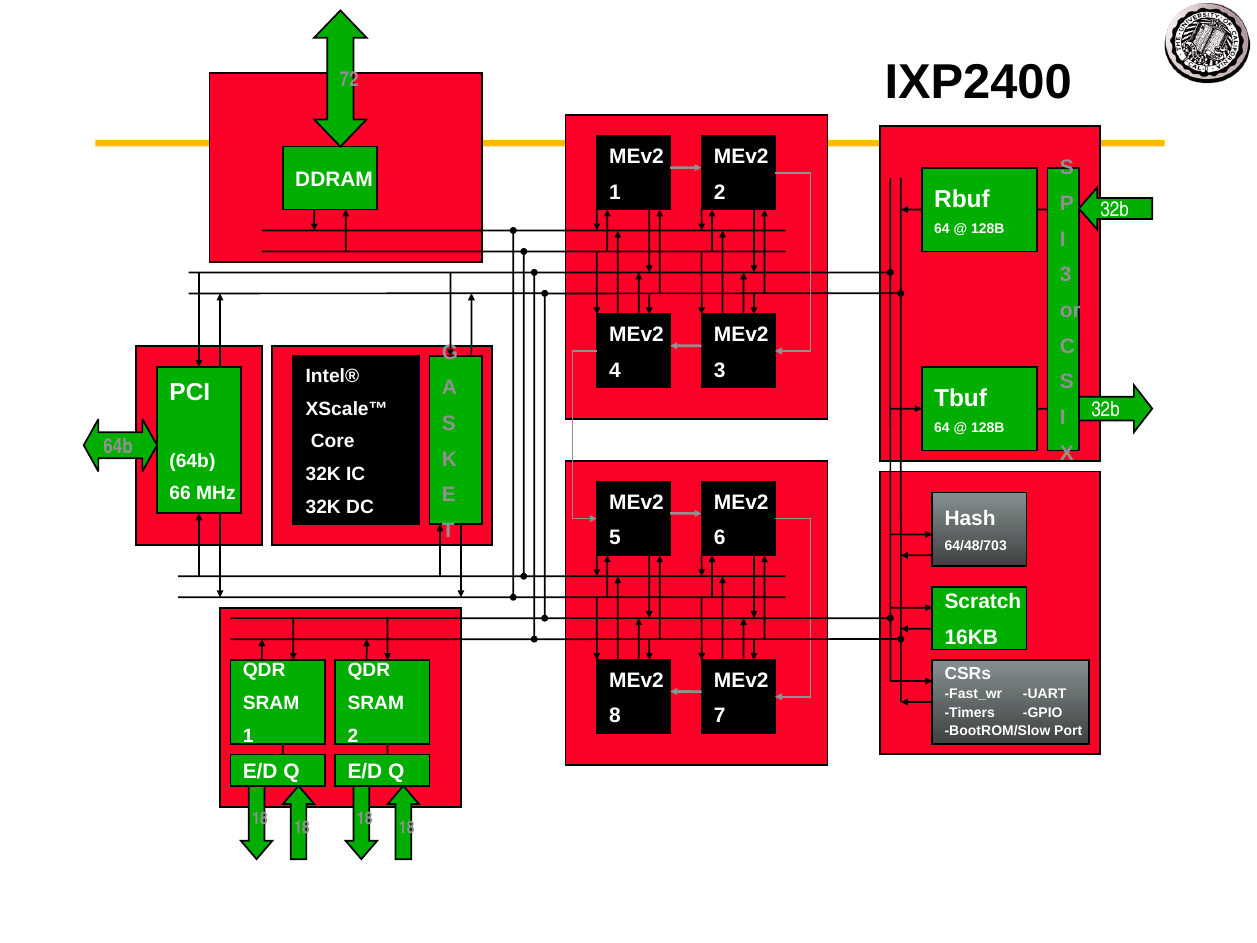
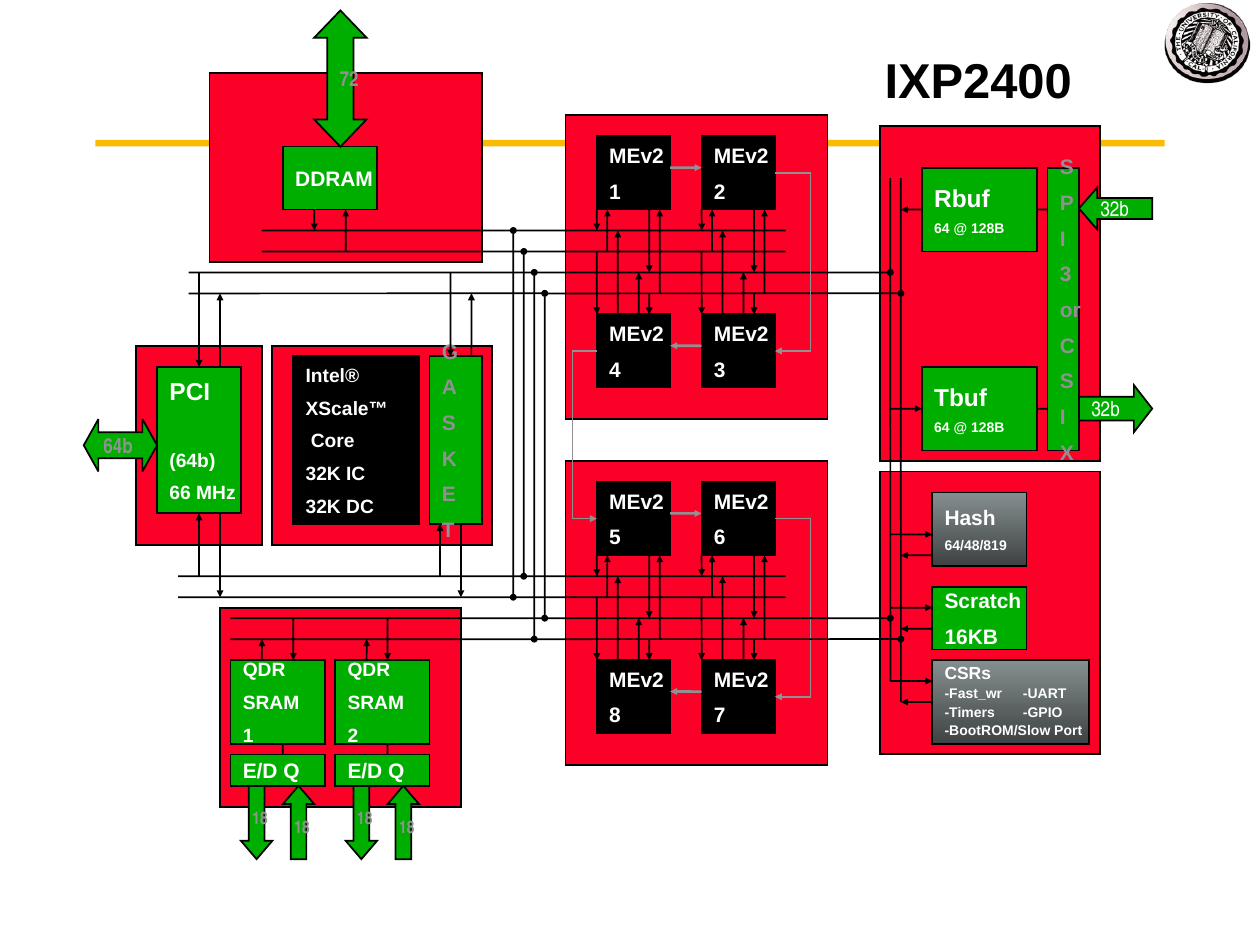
64/48/703: 64/48/703 -> 64/48/819 (976, 546)
